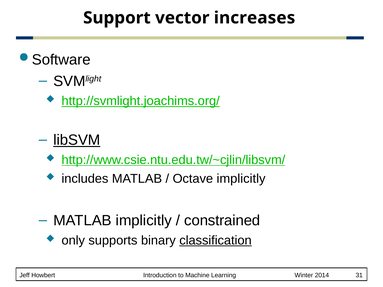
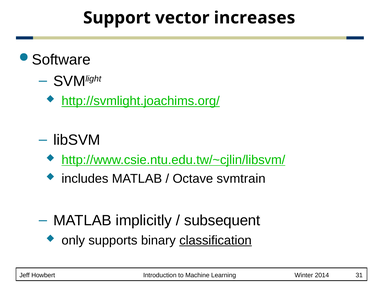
libSVM underline: present -> none (77, 140)
Octave implicitly: implicitly -> svmtrain (241, 179)
constrained: constrained -> subsequent (222, 221)
